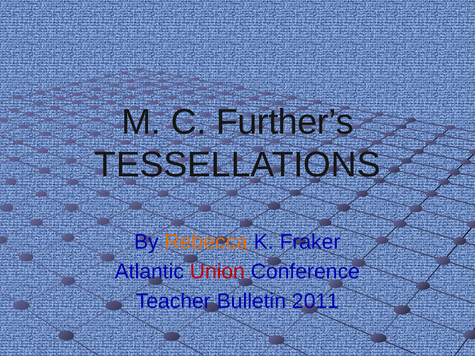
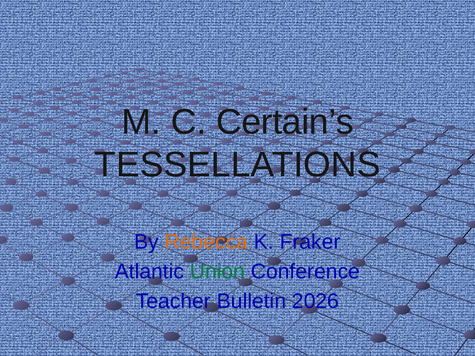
Further’s: Further’s -> Certain’s (285, 122)
Union colour: red -> green (217, 272)
2011: 2011 -> 2026 (315, 301)
